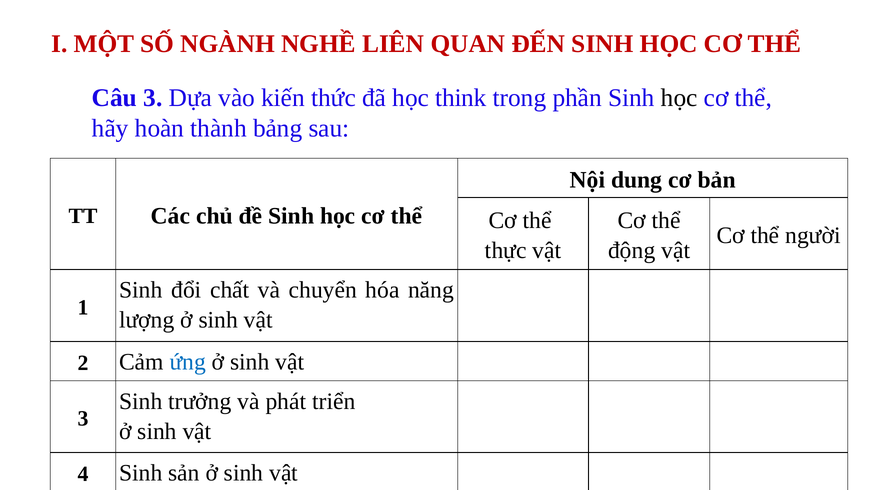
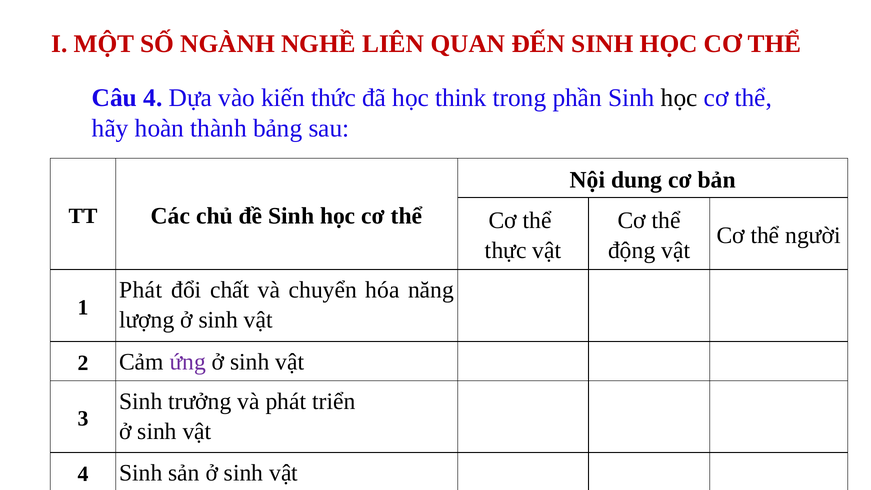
Câu 3: 3 -> 4 (153, 98)
Sinh: Sinh -> Phát (141, 290)
ứng colour: blue -> purple (188, 362)
